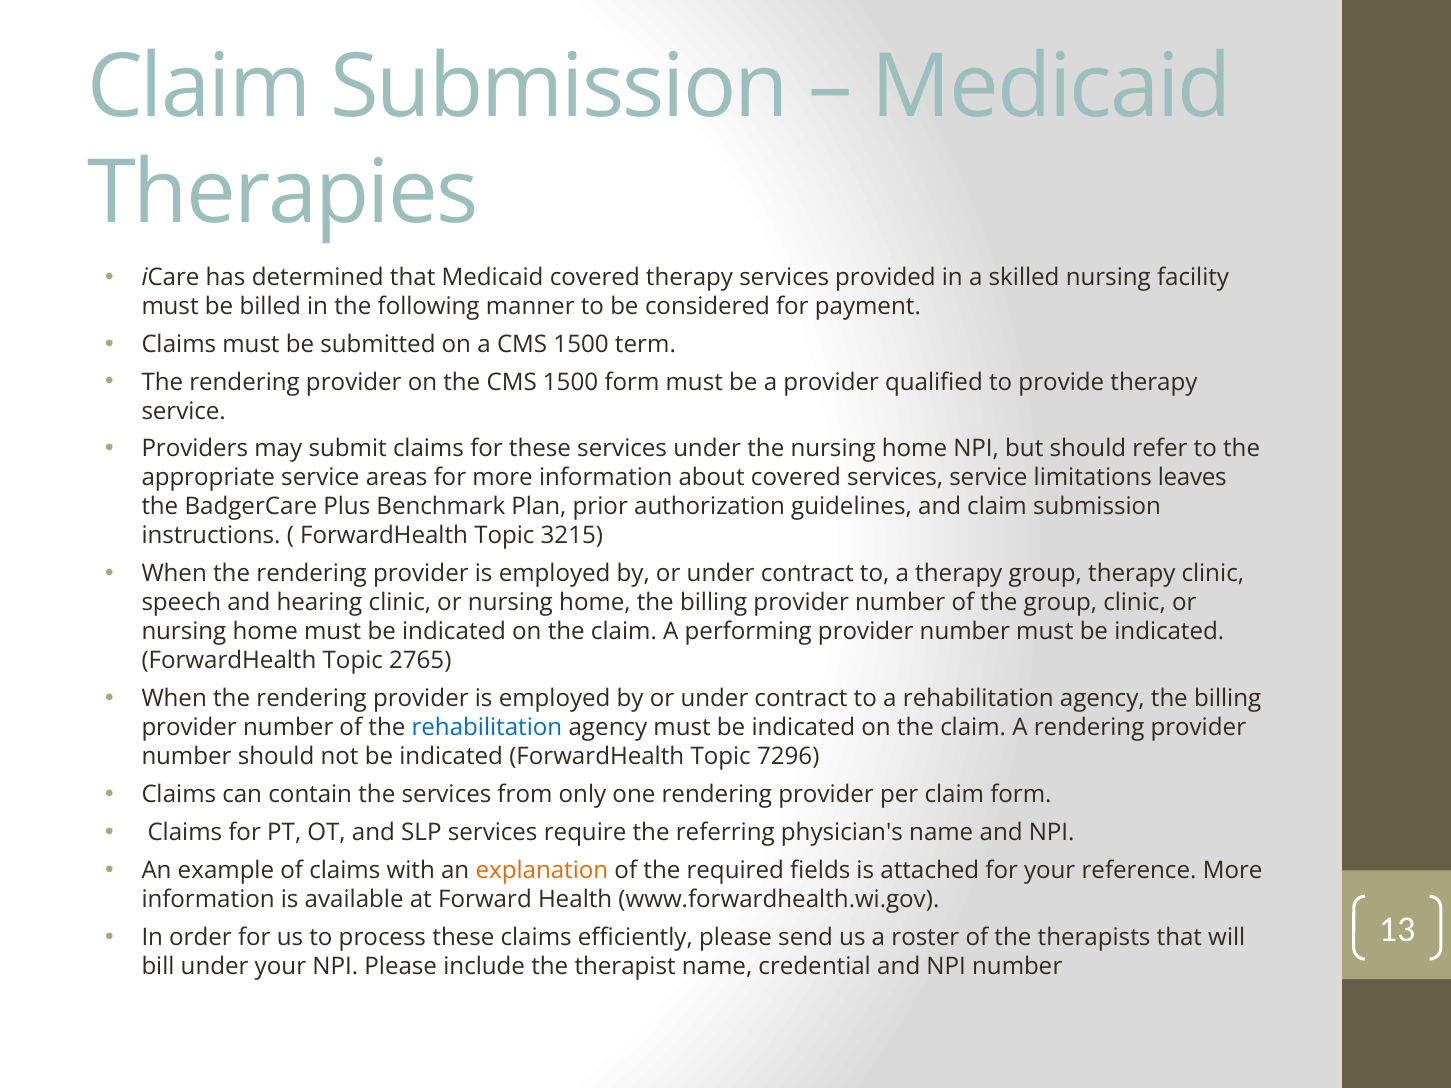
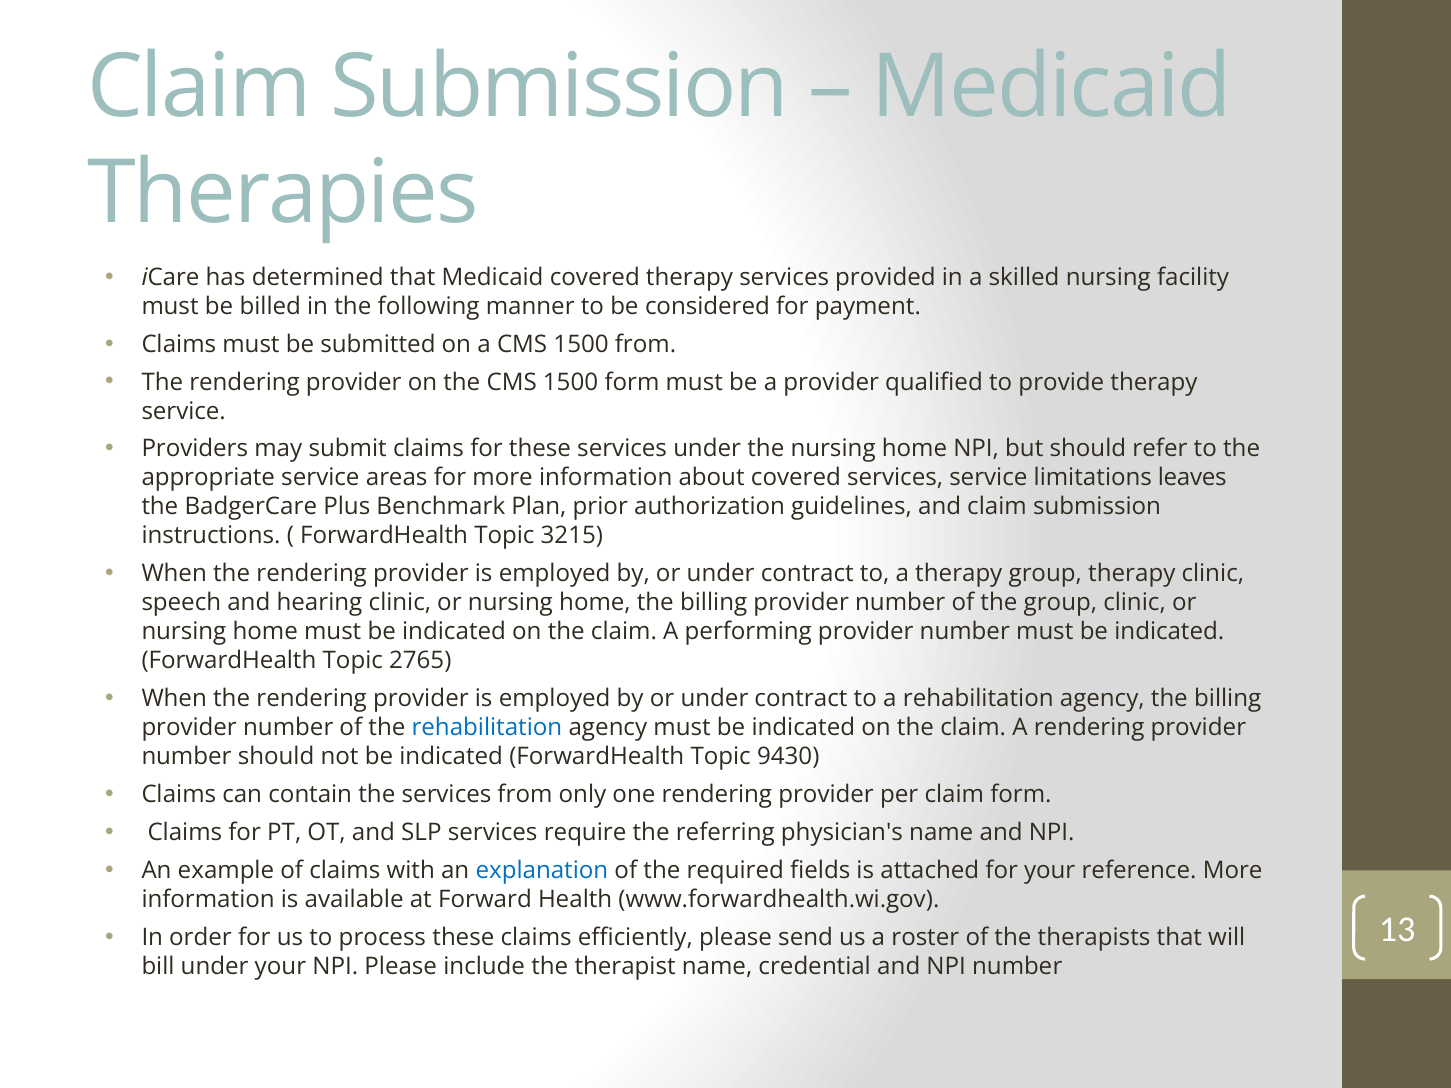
1500 term: term -> from (645, 344)
7296: 7296 -> 9430 (788, 757)
explanation colour: orange -> blue (542, 871)
